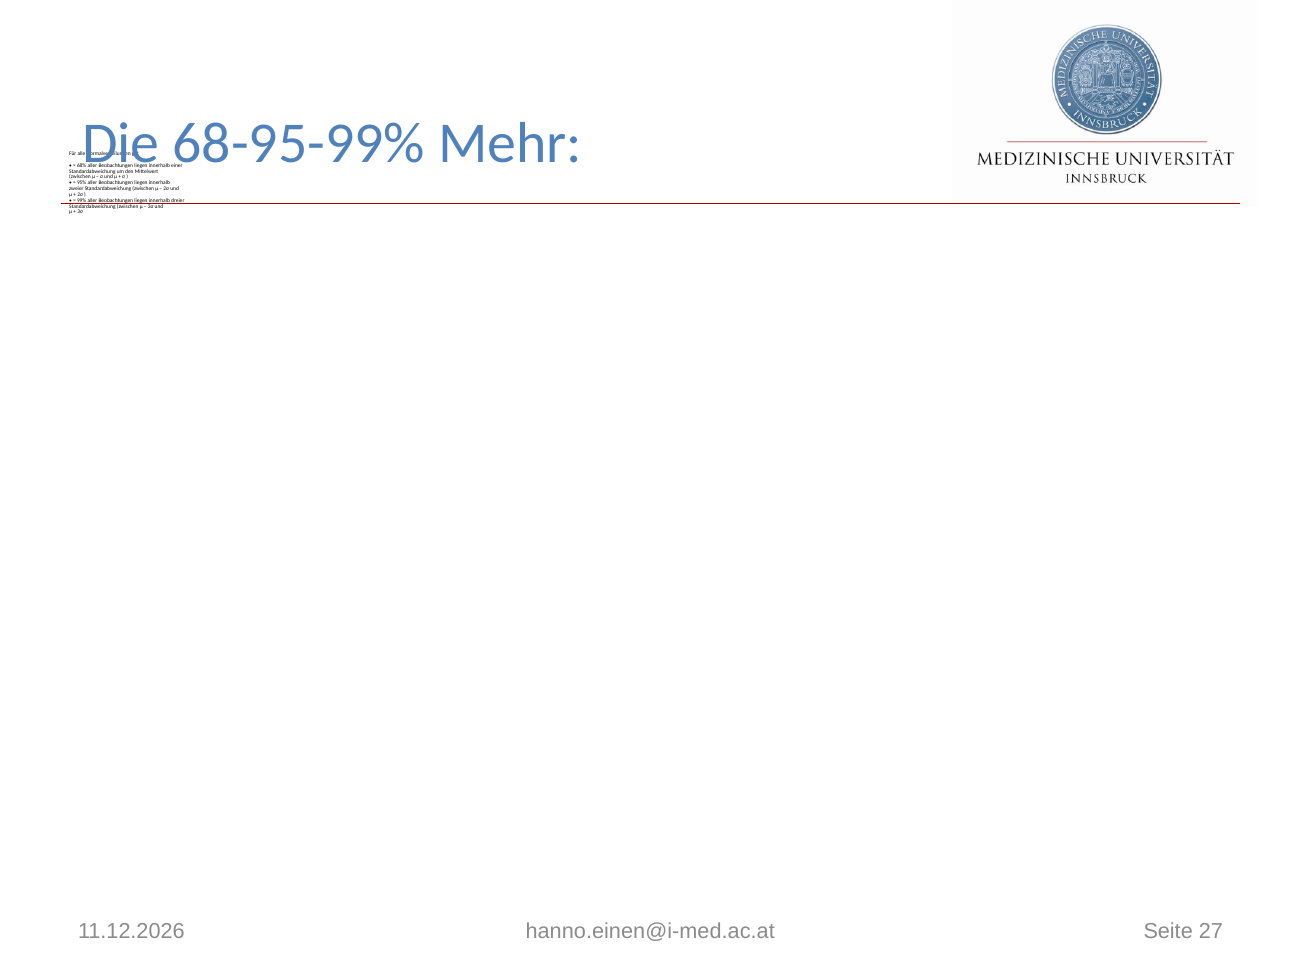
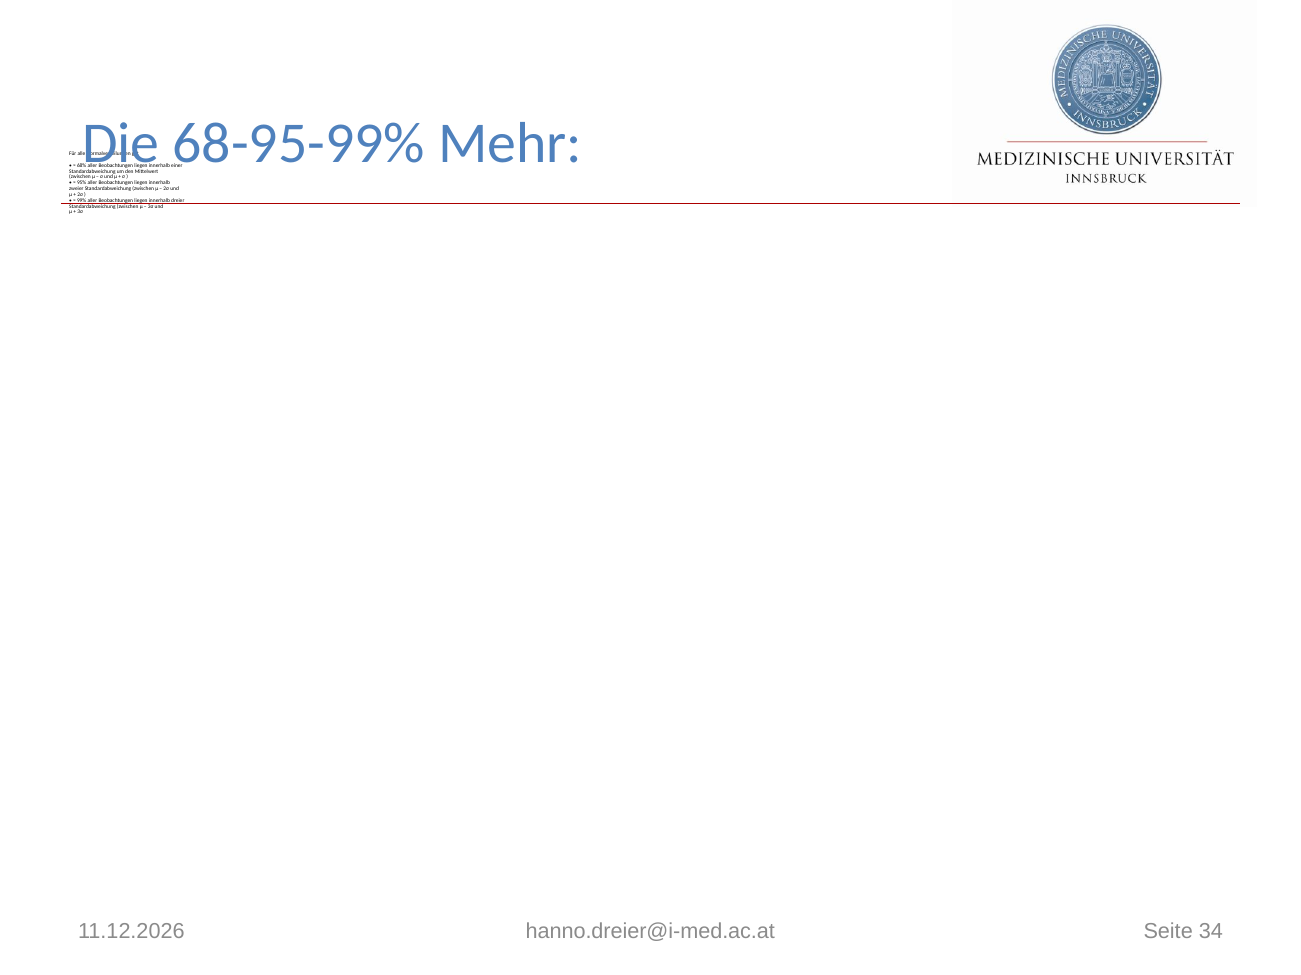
hanno.einen@i-med.ac.at: hanno.einen@i-med.ac.at -> hanno.dreier@i-med.ac.at (650, 932)
27: 27 -> 34 (1211, 932)
